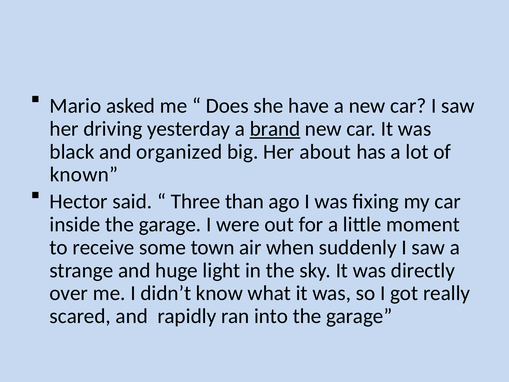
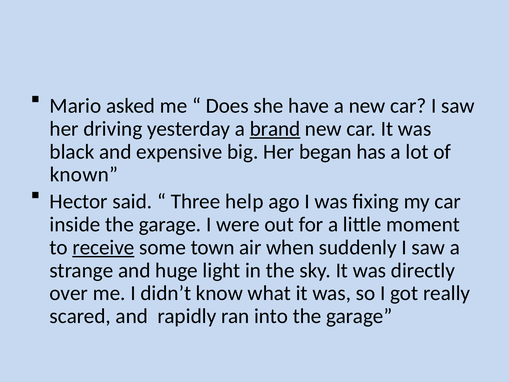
organized: organized -> expensive (179, 152)
about: about -> began (325, 152)
than: than -> help (244, 202)
receive underline: none -> present (103, 247)
